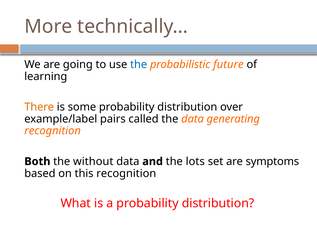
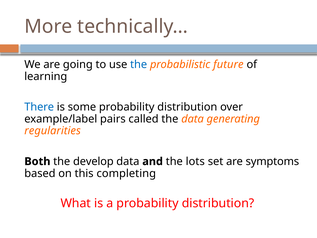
There colour: orange -> blue (39, 107)
recognition: recognition -> regularities (53, 131)
without: without -> develop (93, 161)
this recognition: recognition -> completing (126, 173)
